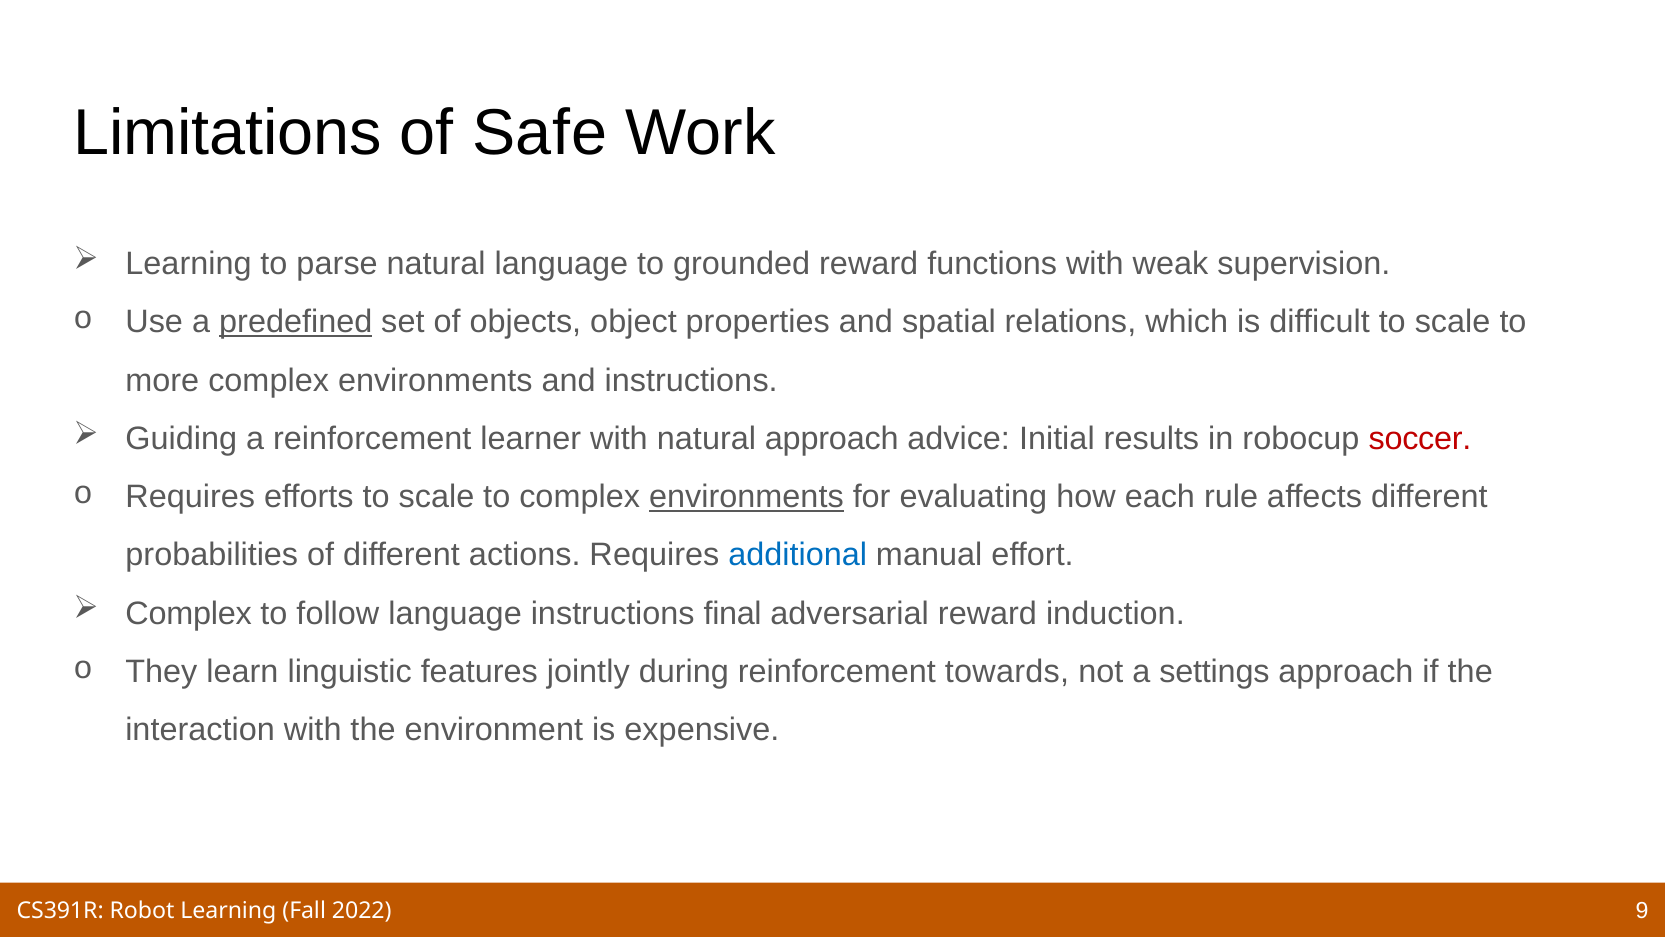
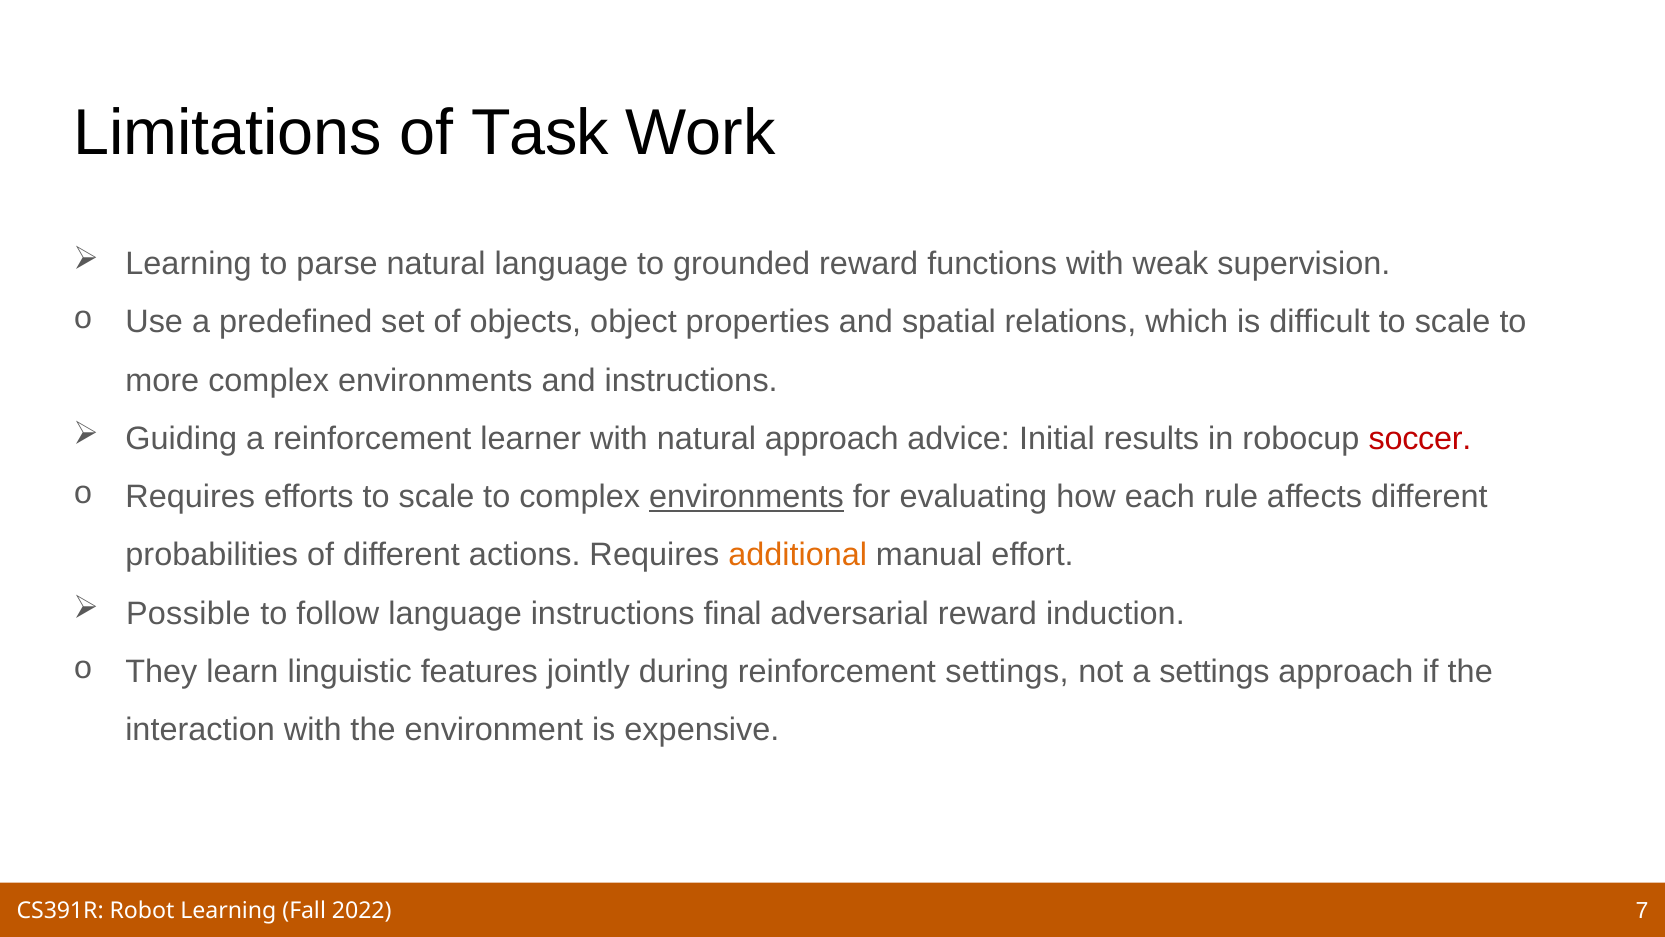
Safe: Safe -> Task (540, 133)
predefined underline: present -> none (296, 322)
additional colour: blue -> orange (798, 555)
Complex: Complex -> Possible (188, 613)
reinforcement towards: towards -> settings (1007, 672)
9: 9 -> 7 (1642, 911)
